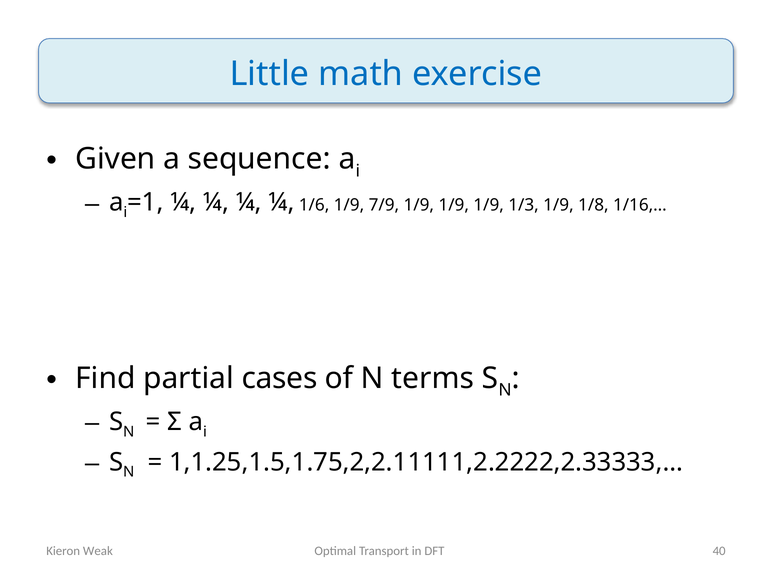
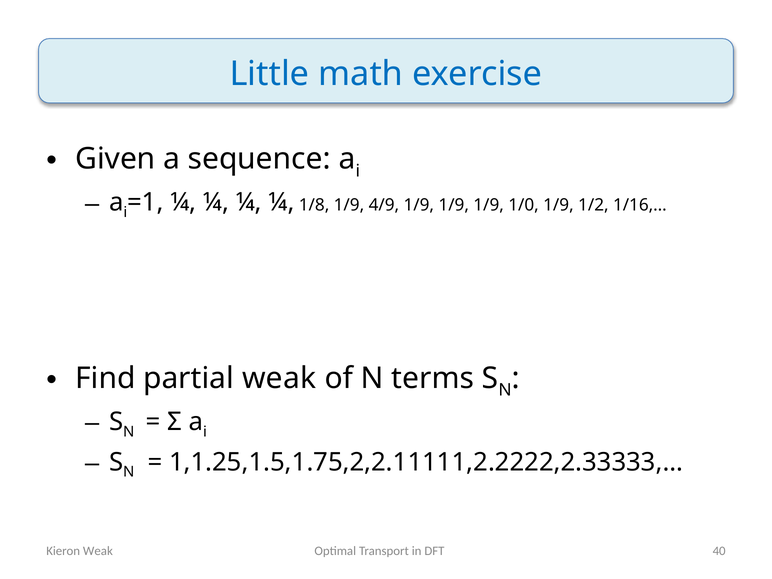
1/6: 1/6 -> 1/8 (314, 205)
7/9: 7/9 -> 4/9 (384, 205)
1/3: 1/3 -> 1/0 (524, 205)
1/8: 1/8 -> 1/2 (593, 205)
partial cases: cases -> weak (279, 379)
